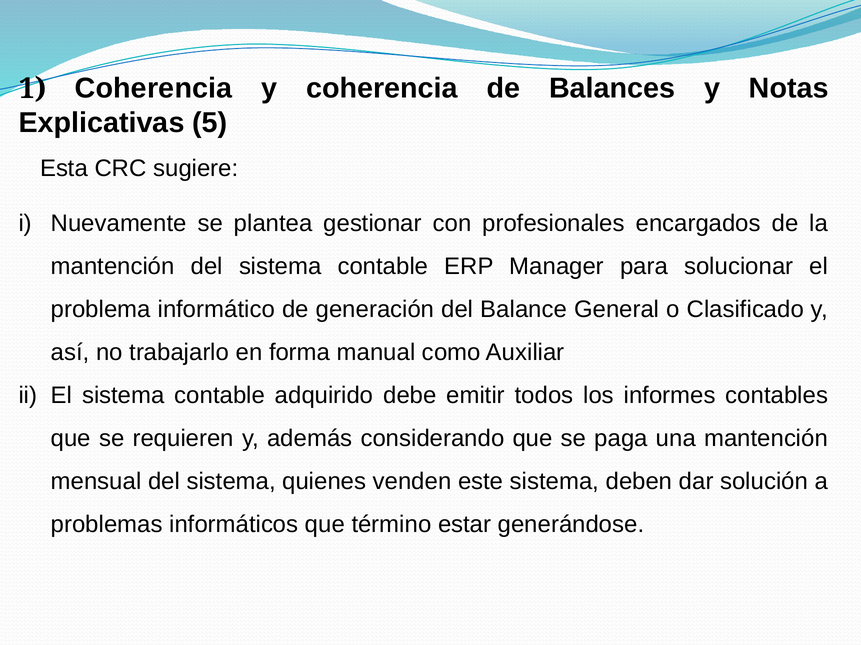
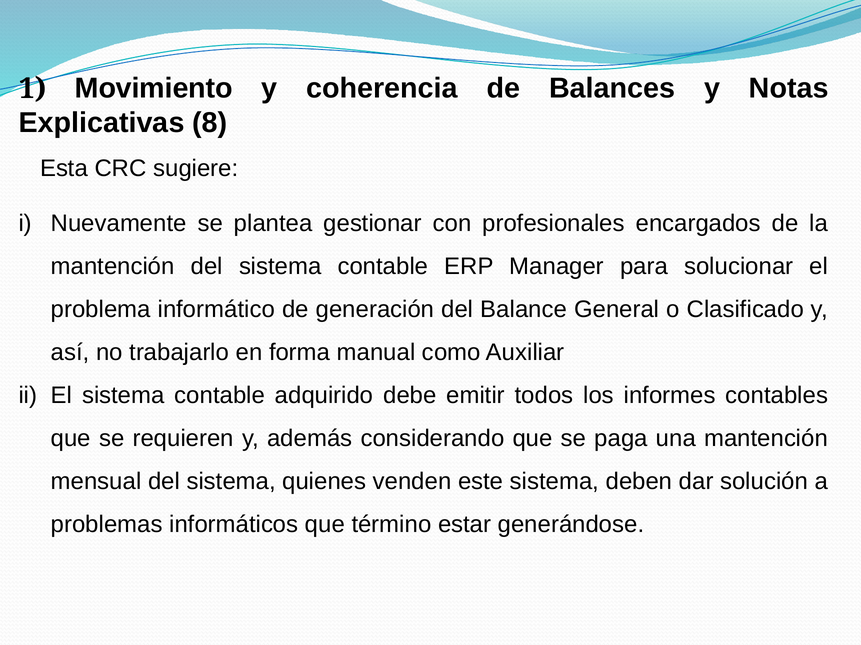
1 Coherencia: Coherencia -> Movimiento (154, 89)
5: 5 -> 8 (210, 123)
